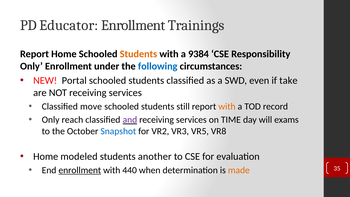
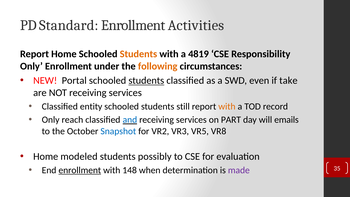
Educator: Educator -> Standard (69, 25)
Trainings: Trainings -> Activities (196, 25)
9384: 9384 -> 4819 (199, 54)
following colour: blue -> orange (158, 66)
students underline: none -> present (146, 81)
move: move -> entity (91, 106)
and colour: purple -> blue (130, 120)
TIME: TIME -> PART (231, 120)
exams: exams -> emails (286, 120)
another: another -> possibly (155, 156)
440: 440 -> 148 (130, 170)
made colour: orange -> purple (239, 170)
